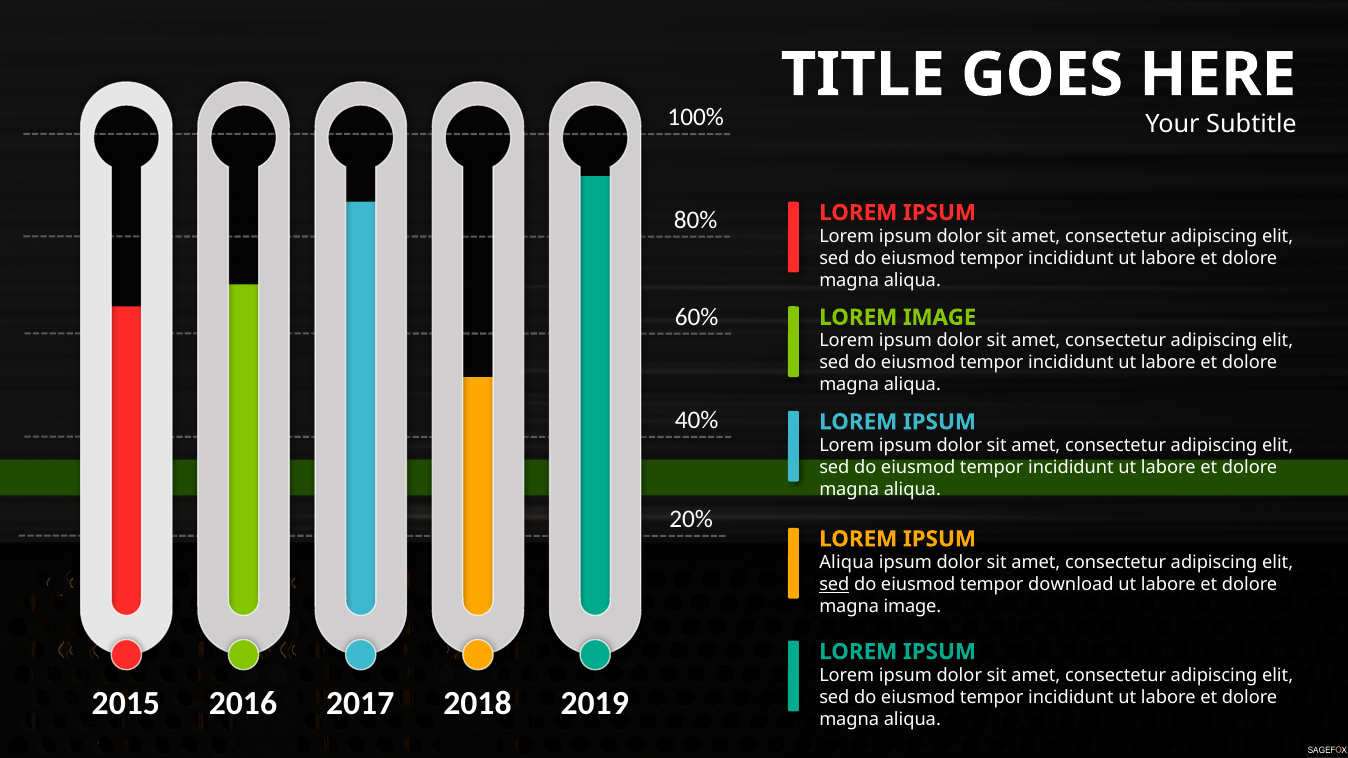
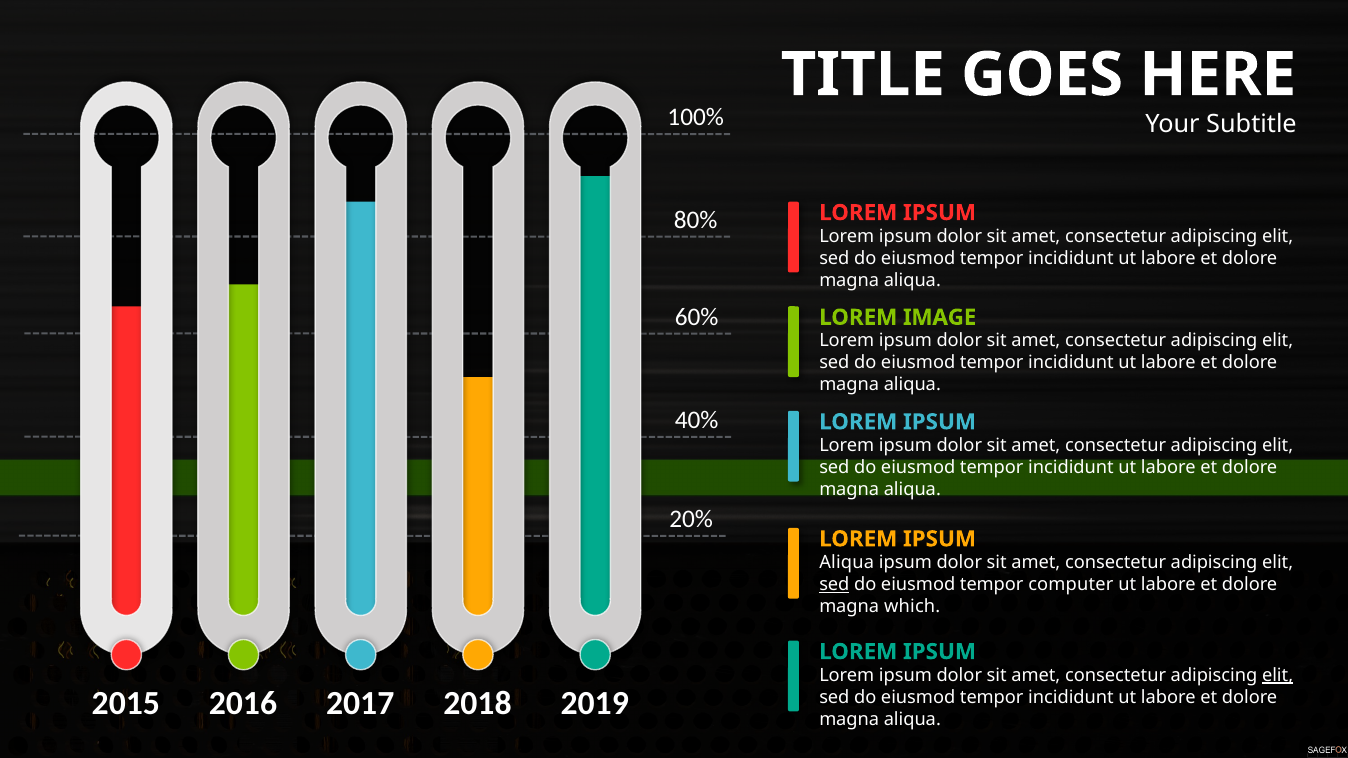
download: download -> computer (1071, 585)
magna image: image -> which (912, 606)
elit underline: none -> present (1278, 675)
